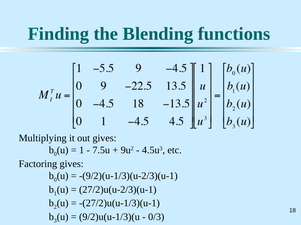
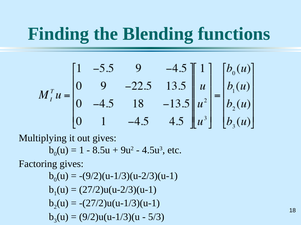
7.5u: 7.5u -> 8.5u (101, 151)
0/3: 0/3 -> 5/3 (156, 218)
